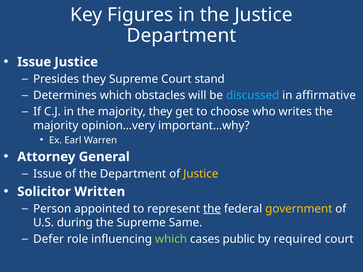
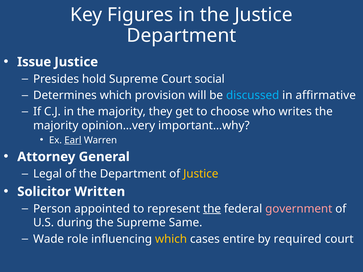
Presides they: they -> hold (94, 79)
stand: stand -> social (210, 79)
obstacles: obstacles -> provision (160, 95)
Earl underline: none -> present (73, 140)
Issue: Issue -> Legal (48, 174)
government colour: yellow -> pink (299, 209)
Defer: Defer -> Wade (49, 239)
which colour: light green -> yellow (171, 239)
public: public -> entire (239, 239)
